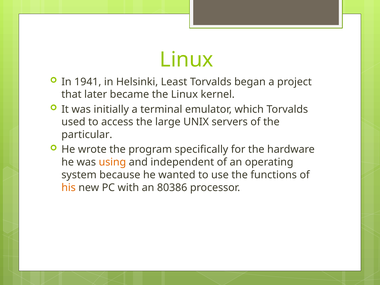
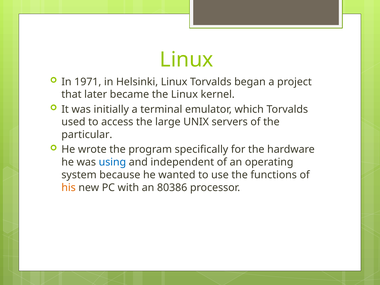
1941: 1941 -> 1971 (88, 82)
Helsinki Least: Least -> Linux (174, 82)
using colour: orange -> blue (112, 162)
